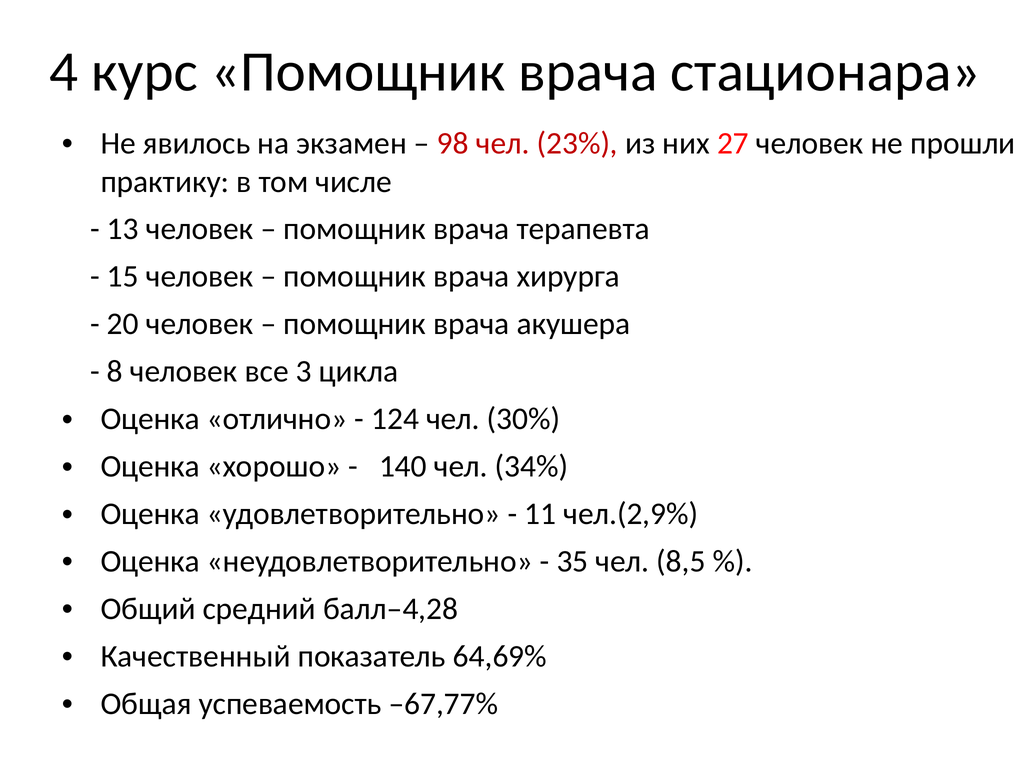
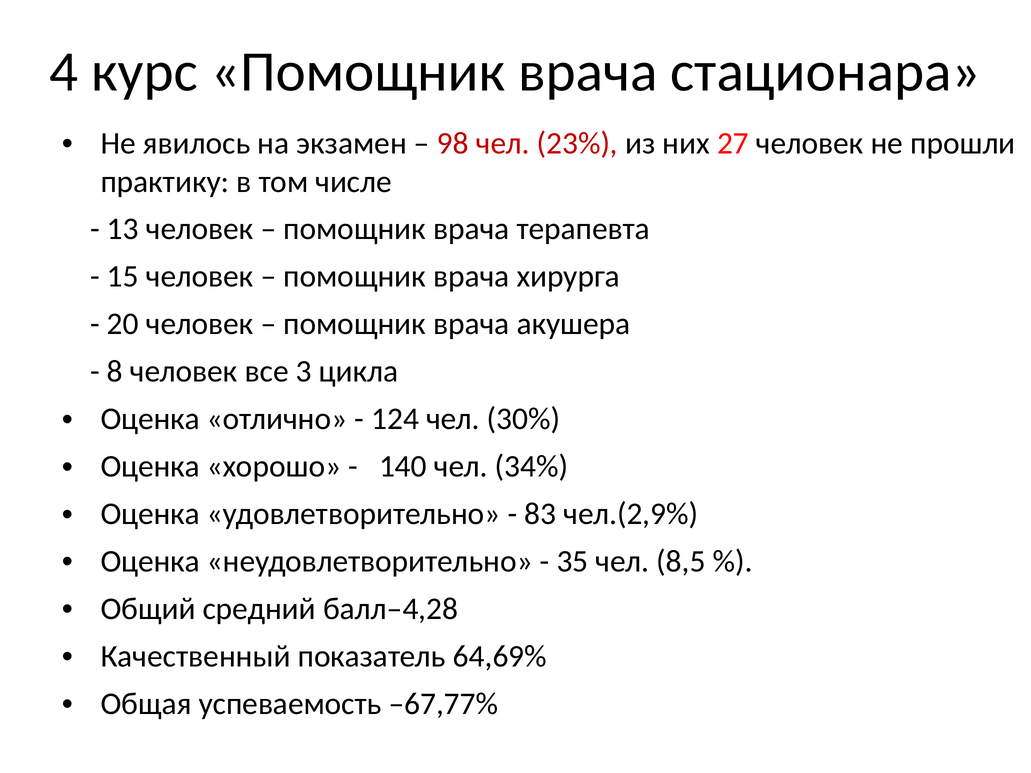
11: 11 -> 83 (540, 514)
